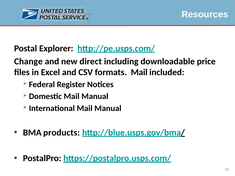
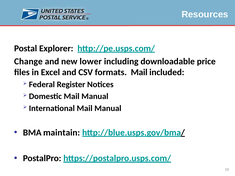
direct: direct -> lower (91, 61)
products: products -> maintain (62, 133)
